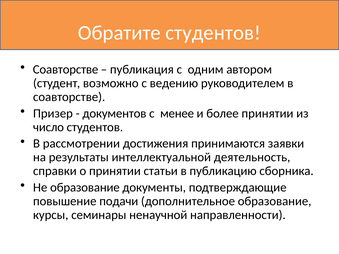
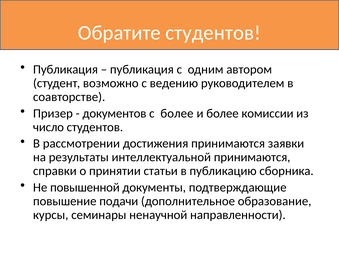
Соавторстве: Соавторстве -> Публикация (65, 70)
с менее: менее -> более (177, 113)
более принятии: принятии -> комиссии (268, 113)
интеллектуальной деятельность: деятельность -> принимаются (252, 157)
Не образование: образование -> повышенной (85, 188)
